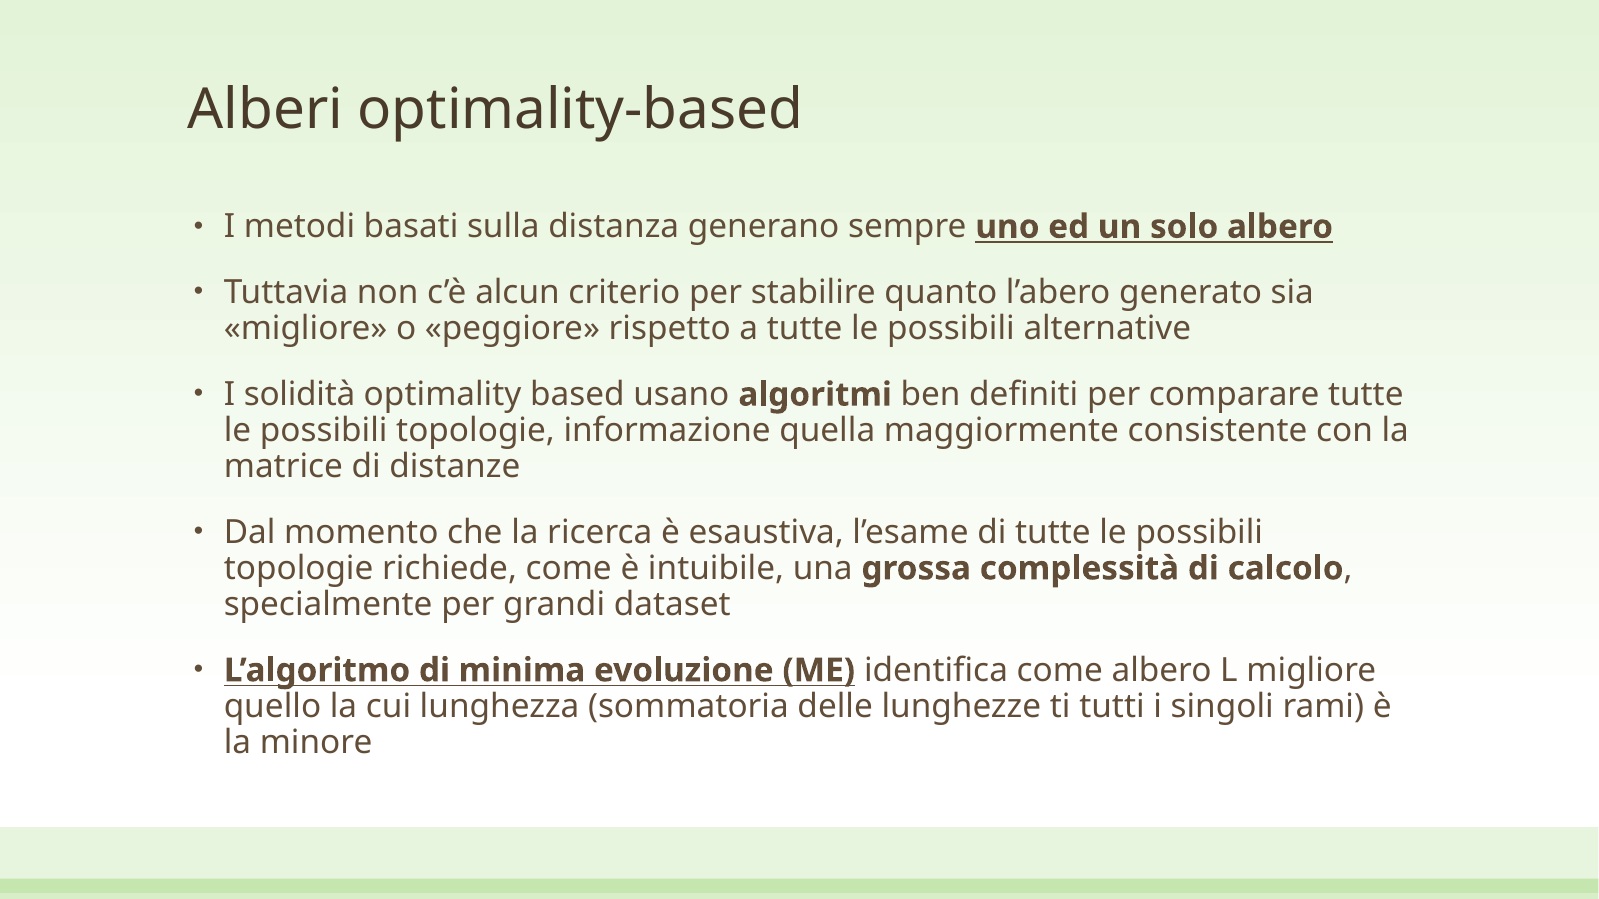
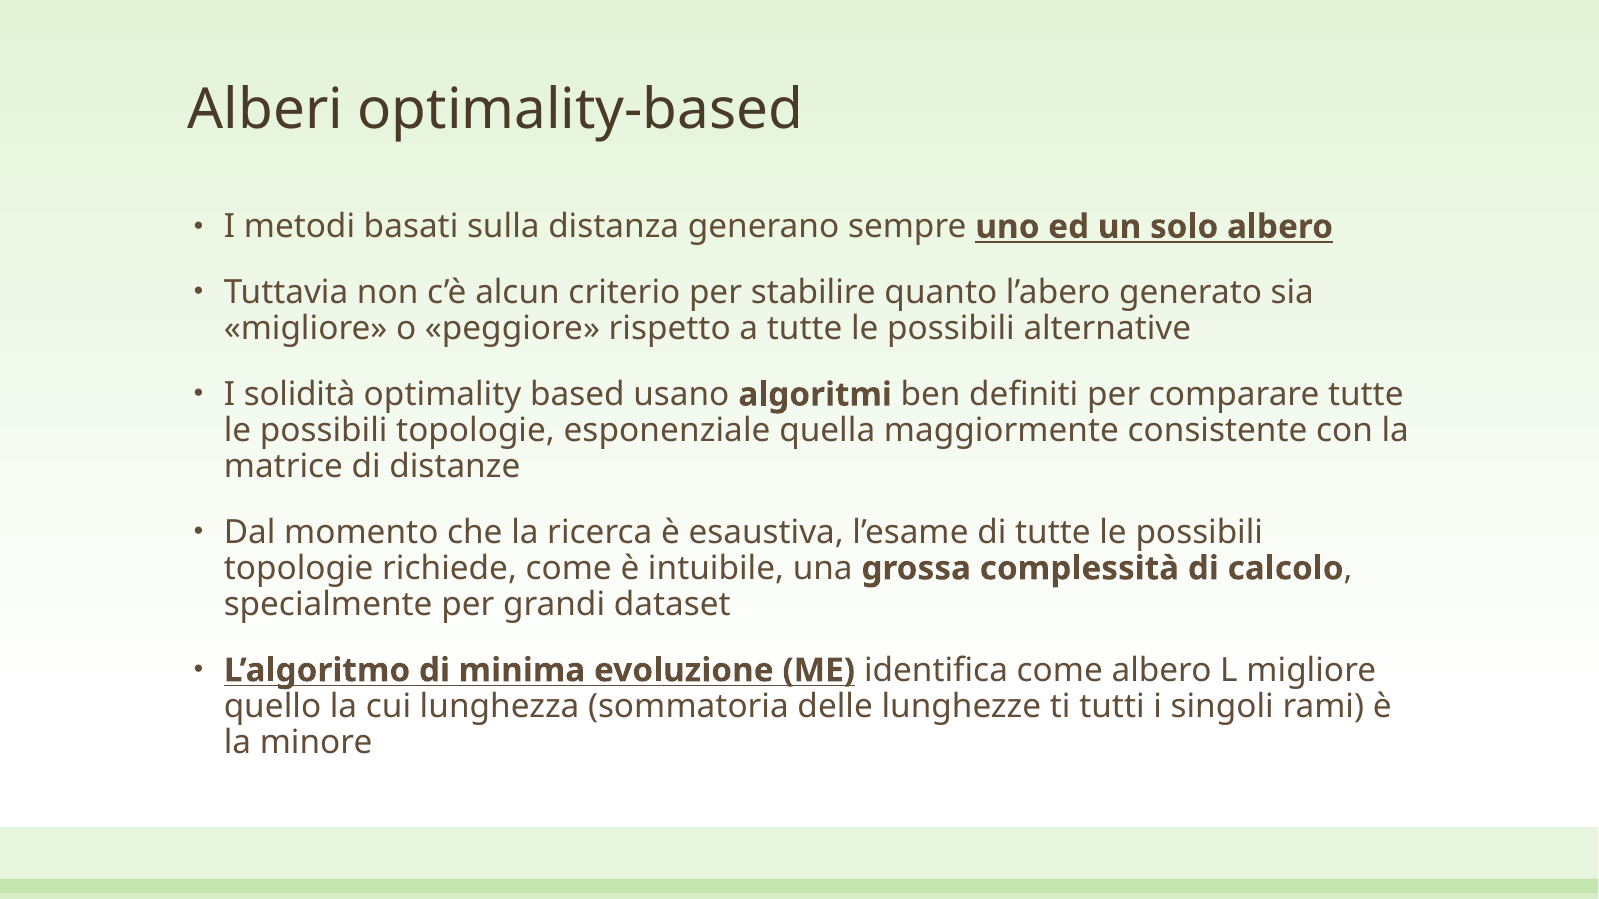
informazione: informazione -> esponenziale (667, 431)
